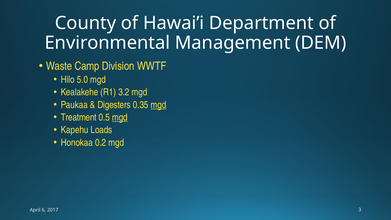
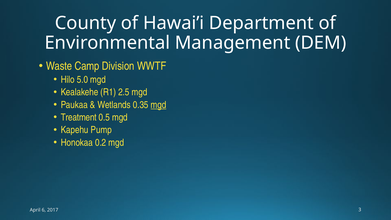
3.2: 3.2 -> 2.5 (124, 92)
Digesters: Digesters -> Wetlands (114, 105)
mgd underline: present -> none (120, 117)
Loads: Loads -> Pump (101, 130)
